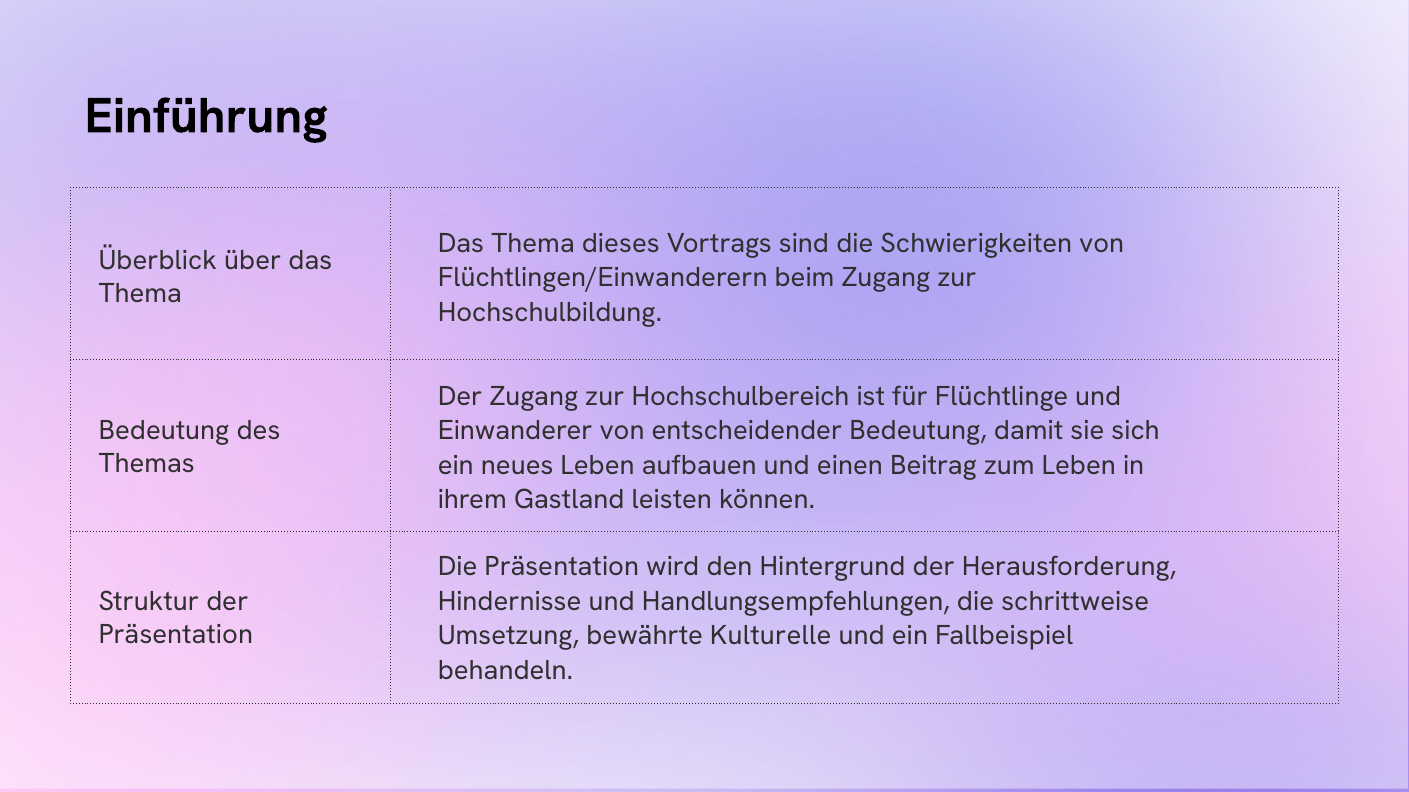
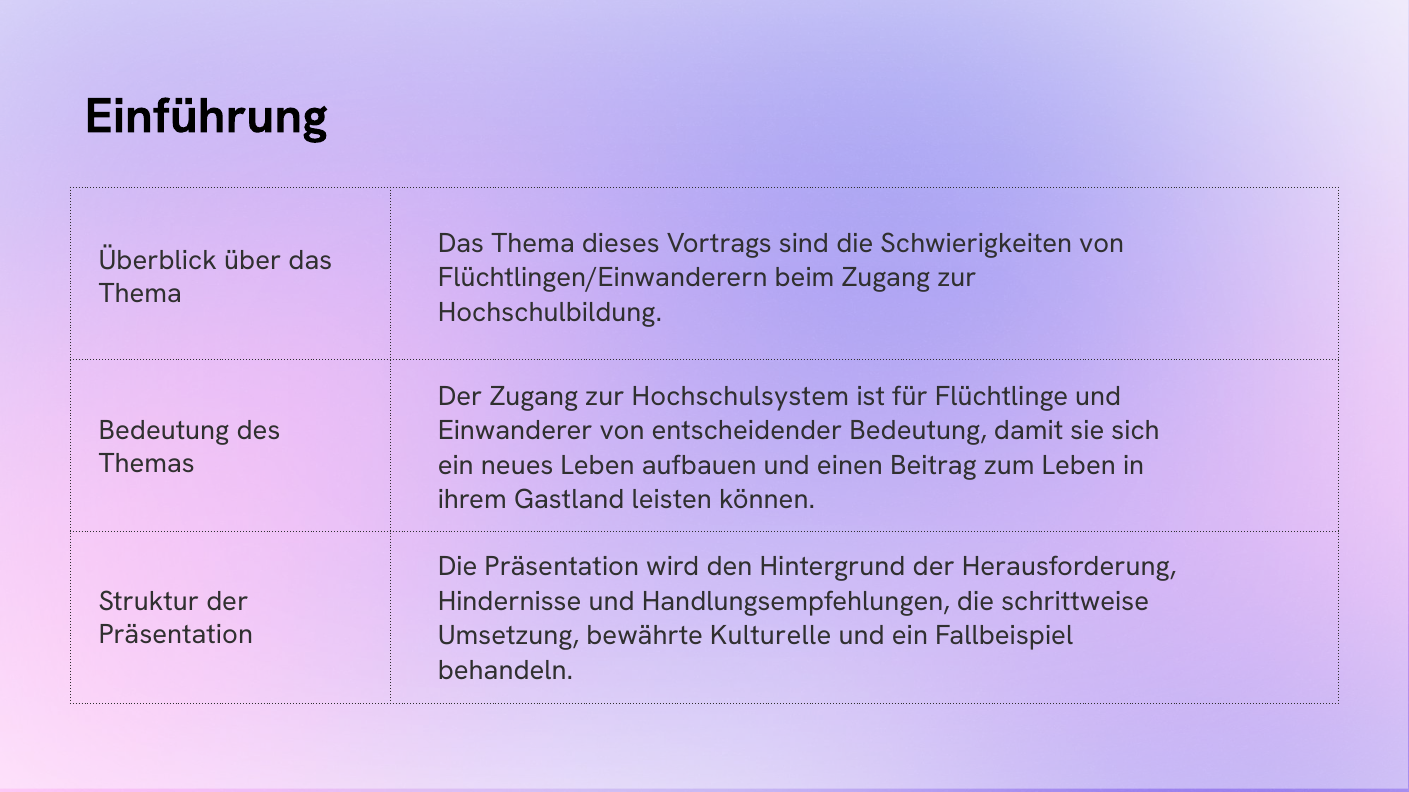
Hochschulbereich: Hochschulbereich -> Hochschulsystem (740, 397)
